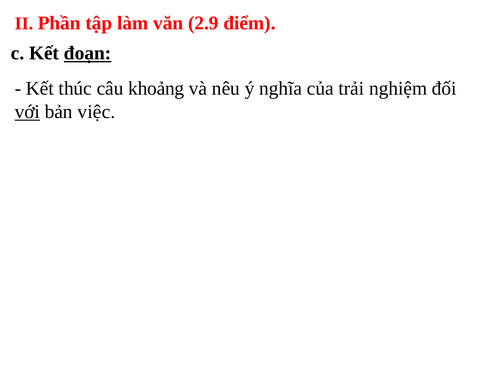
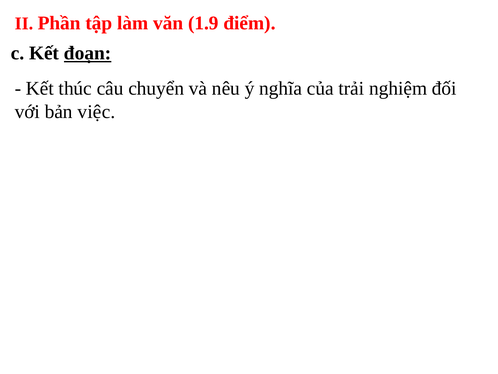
2.9: 2.9 -> 1.9 (203, 23)
khoảng: khoảng -> chuyển (156, 88)
với underline: present -> none (27, 112)
